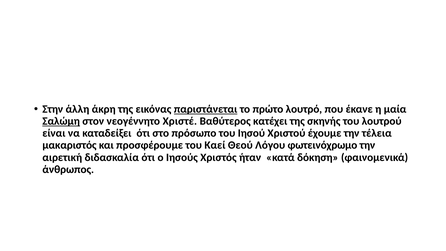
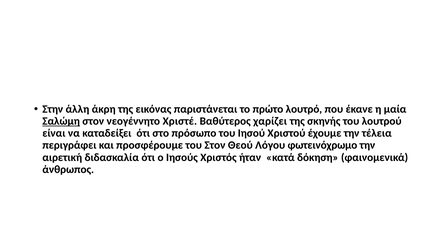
παριστάνεται underline: present -> none (206, 109)
κατέχει: κατέχει -> χαρίζει (270, 121)
μακαριστός: μακαριστός -> περιγράφει (69, 145)
του Καεί: Καεί -> Στον (215, 145)
